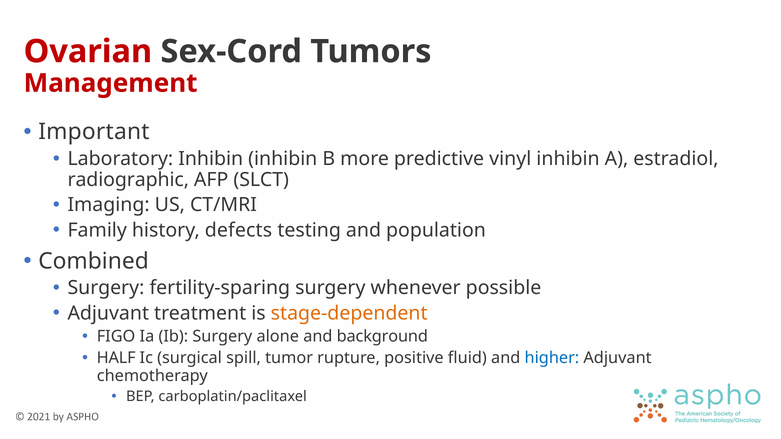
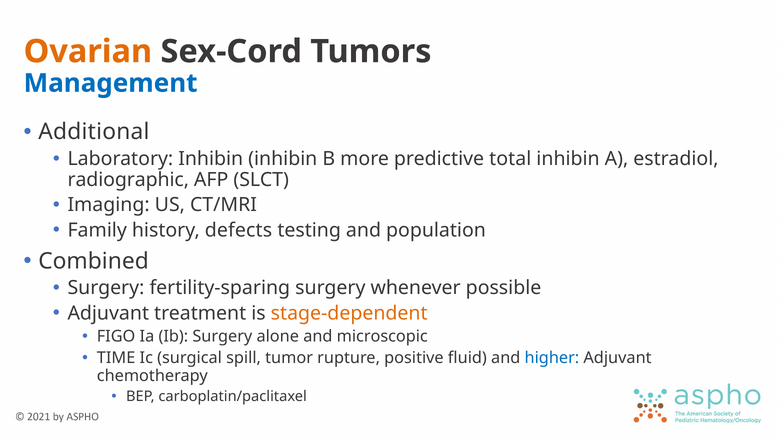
Ovarian colour: red -> orange (88, 52)
Management colour: red -> blue (111, 83)
Important: Important -> Additional (94, 132)
vinyl: vinyl -> total (510, 159)
background: background -> microscopic (382, 337)
HALF: HALF -> TIME (116, 358)
